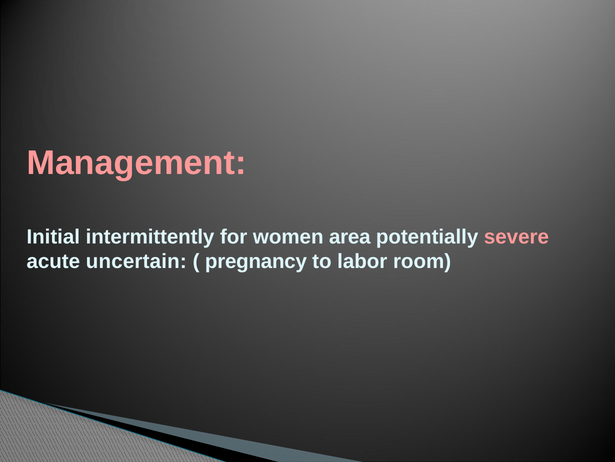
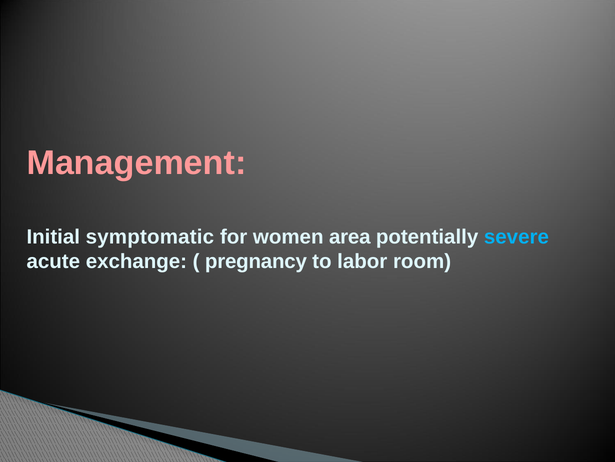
intermittently: intermittently -> symptomatic (150, 237)
severe colour: pink -> light blue (516, 237)
uncertain: uncertain -> exchange (136, 261)
